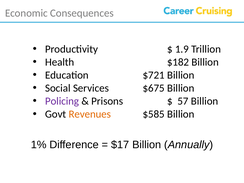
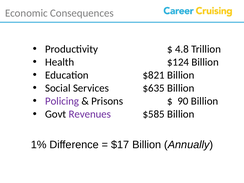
1.9: 1.9 -> 4.8 (182, 49)
$182: $182 -> $124 (178, 62)
$721: $721 -> $821 (154, 75)
$675: $675 -> $635 (154, 88)
57: 57 -> 90 (183, 101)
Revenues colour: orange -> purple (90, 114)
